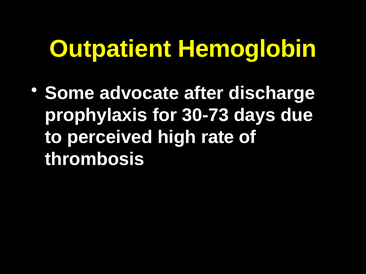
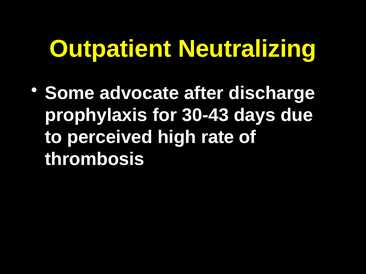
Hemoglobin: Hemoglobin -> Neutralizing (247, 49)
30-73: 30-73 -> 30-43 (205, 115)
